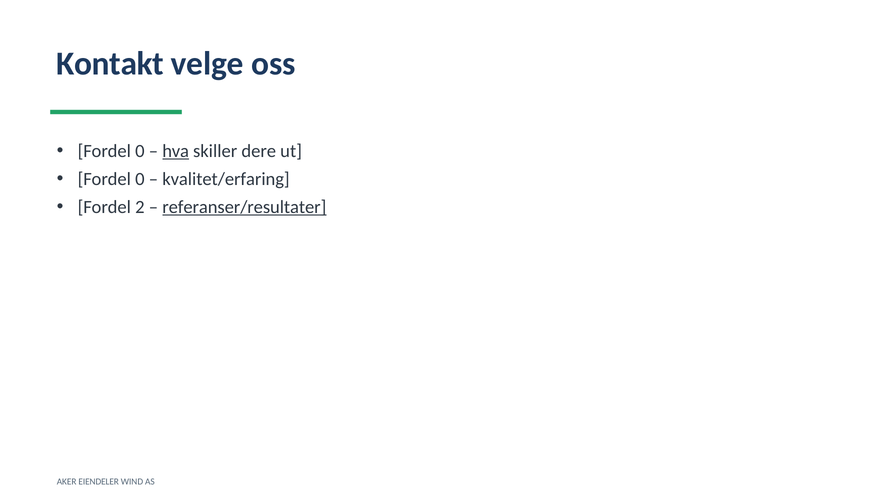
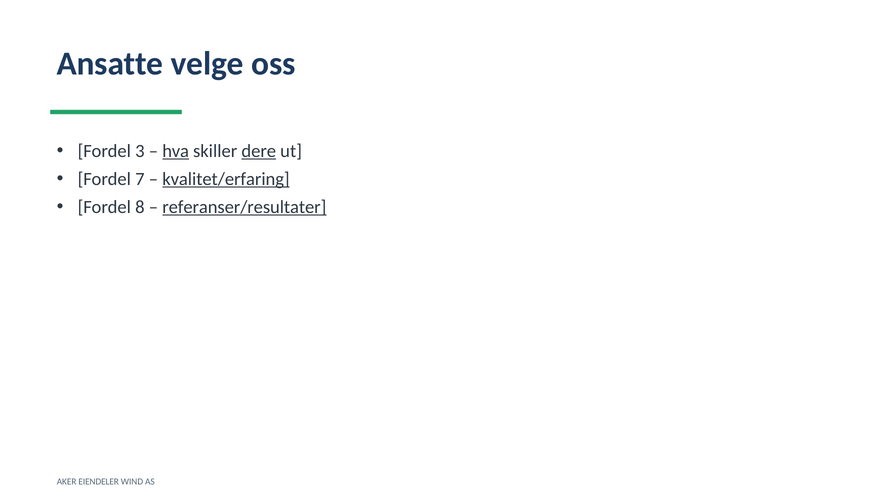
Kontakt: Kontakt -> Ansatte (110, 64)
0: 0 -> 3 (140, 151)
dere underline: none -> present (259, 151)
0: 0 -> 7 (140, 179)
kvalitet/erfaring underline: none -> present (226, 179)
2: 2 -> 8 (140, 207)
